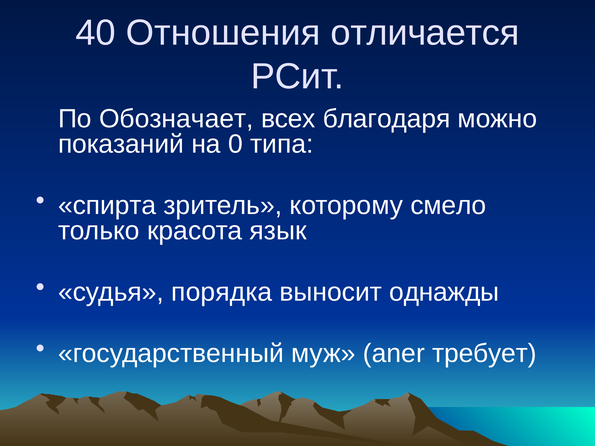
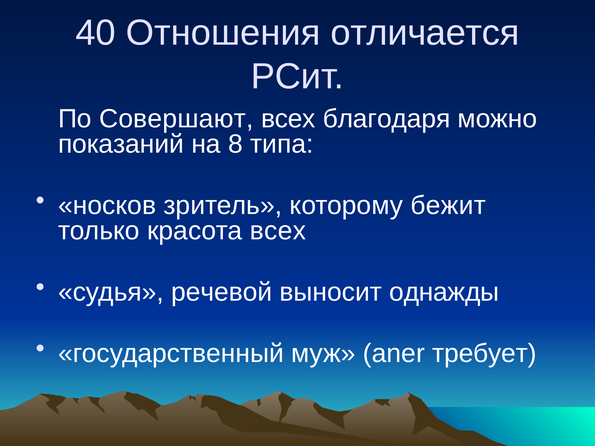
Обозначает: Обозначает -> Совершают (176, 119)
0: 0 -> 8 (235, 144)
спирта: спирта -> носков (107, 205)
смело: смело -> бежит (448, 205)
красота язык: язык -> всех (278, 231)
порядка: порядка -> речевой (222, 292)
